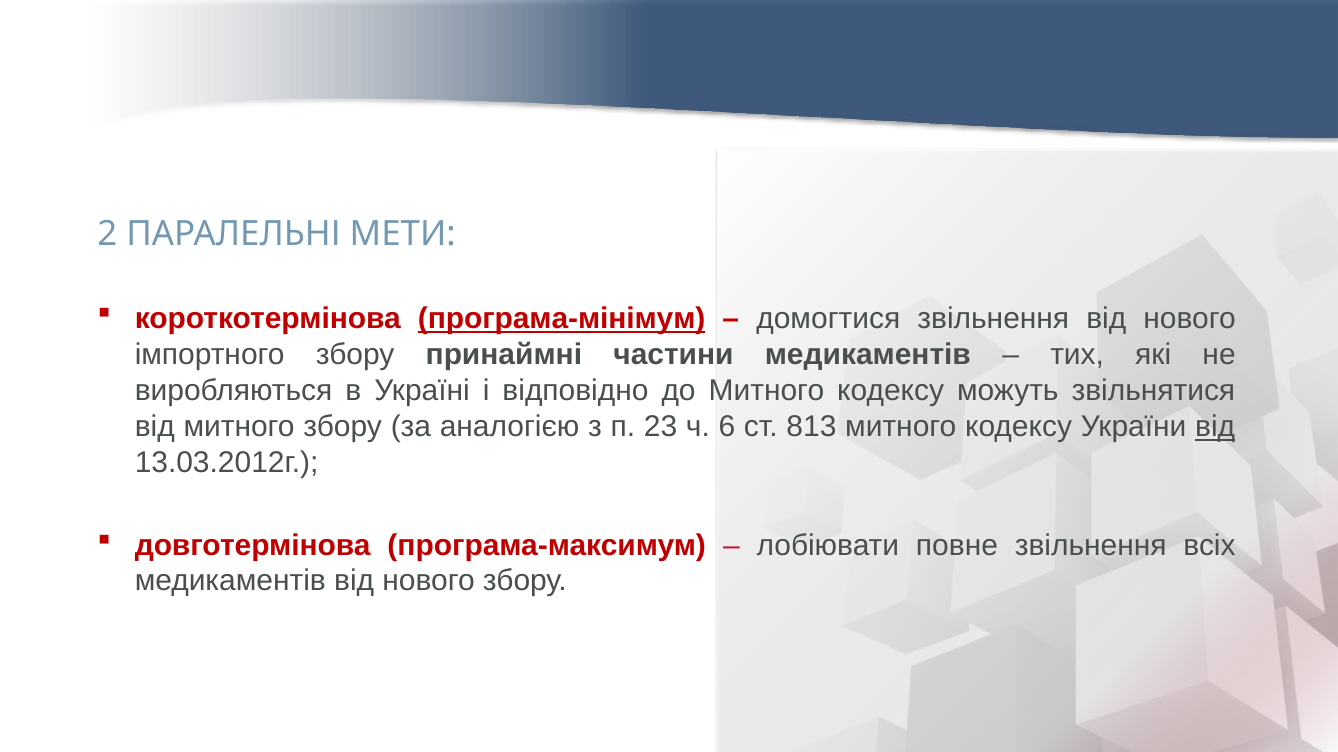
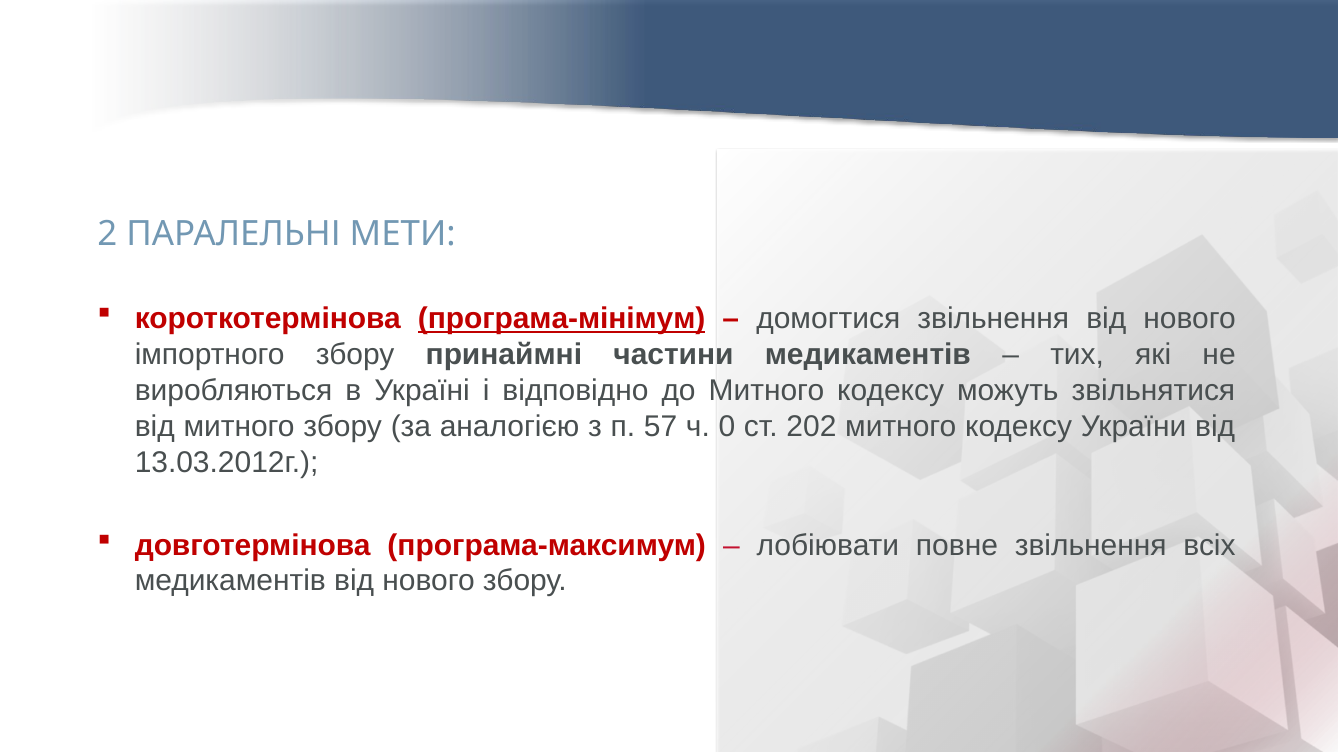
23: 23 -> 57 (661, 427)
6: 6 -> 0 (727, 427)
813: 813 -> 202 (811, 427)
від underline: present -> none (1215, 427)
